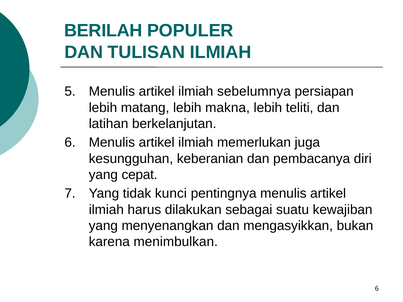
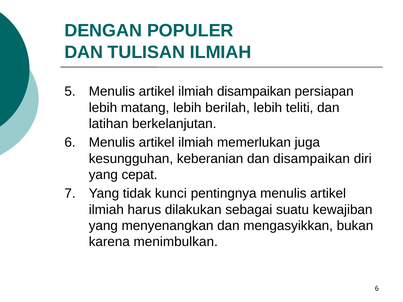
BERILAH: BERILAH -> DENGAN (103, 31)
ilmiah sebelumnya: sebelumnya -> disampaikan (254, 92)
makna: makna -> berilah (228, 108)
dan pembacanya: pembacanya -> disampaikan (312, 159)
